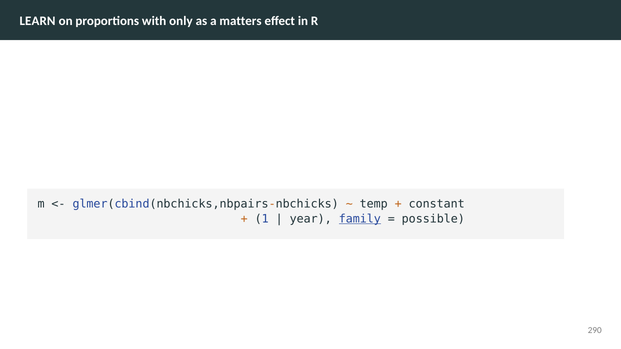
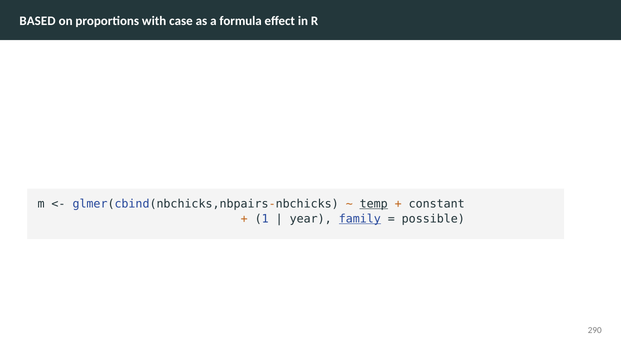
LEARN: LEARN -> BASED (37, 21)
only: only -> case (181, 21)
matters: matters -> formula (241, 21)
temp underline: none -> present (374, 204)
